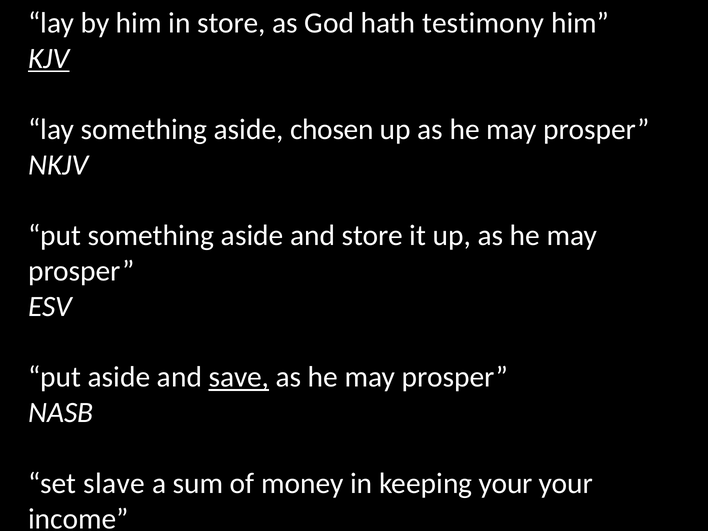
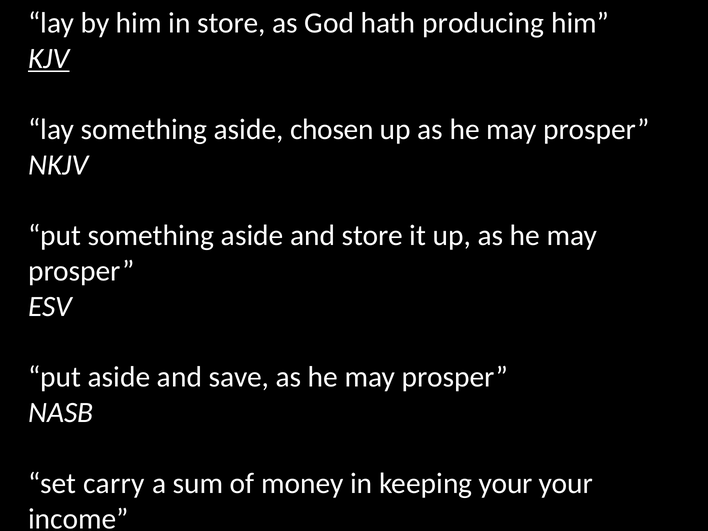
testimony: testimony -> producing (483, 23)
save underline: present -> none (239, 377)
slave: slave -> carry (114, 483)
